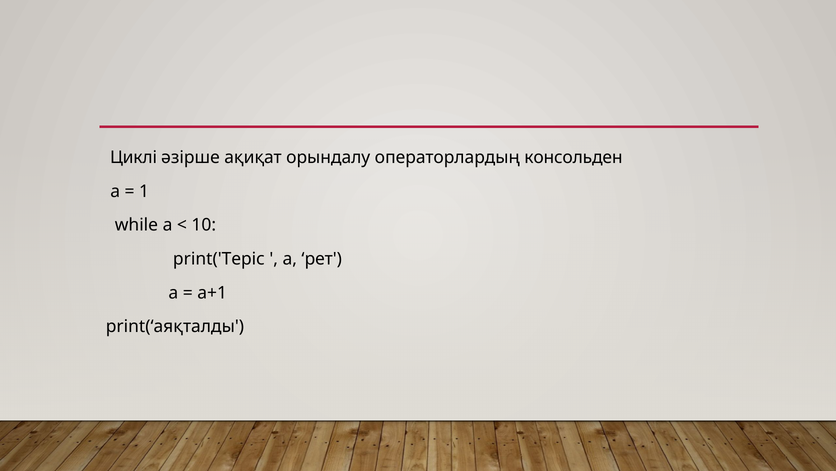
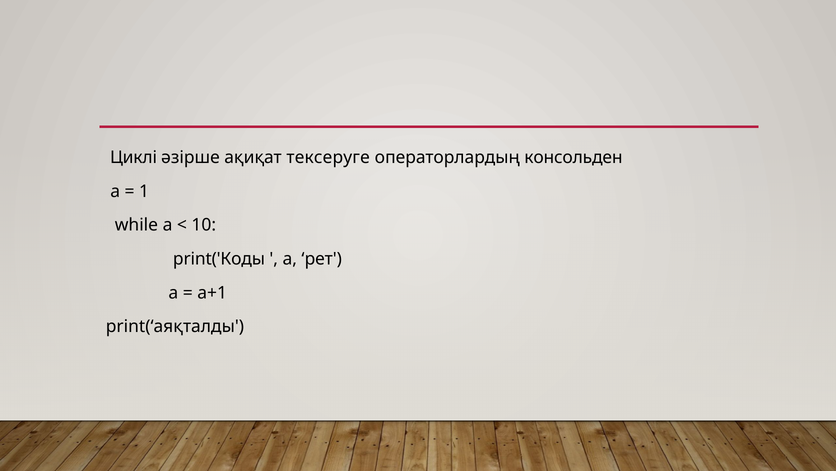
орындалу: орындалу -> тексеруге (328, 157)
print('Теріс: print('Теріс -> print('Коды (219, 259)
